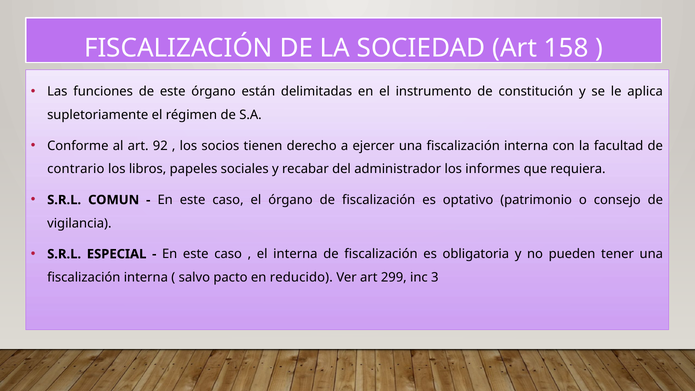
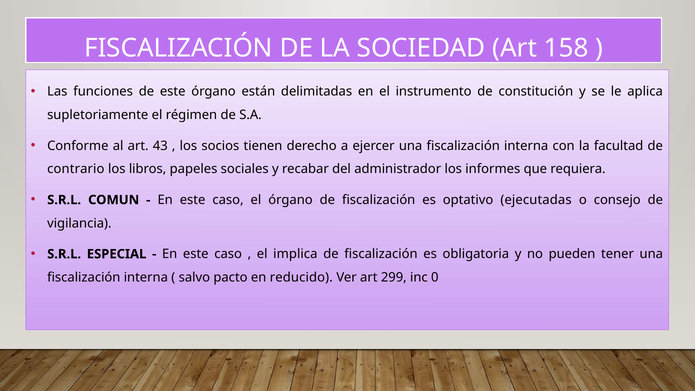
92: 92 -> 43 (160, 146)
patrimonio: patrimonio -> ejecutadas (536, 200)
el interna: interna -> implica (295, 254)
3: 3 -> 0 (435, 277)
